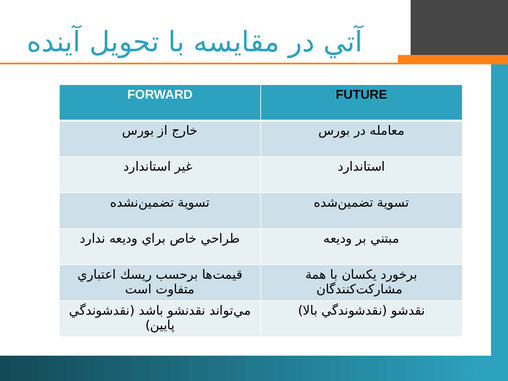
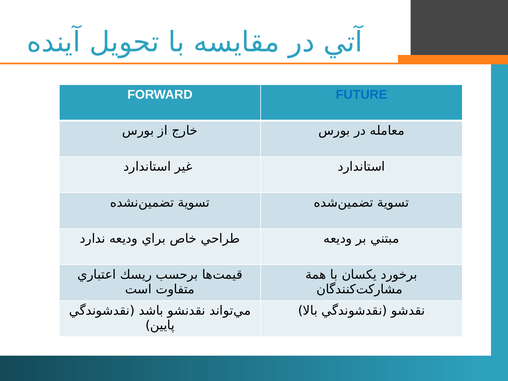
FUTURE colour: black -> blue (362, 95)
